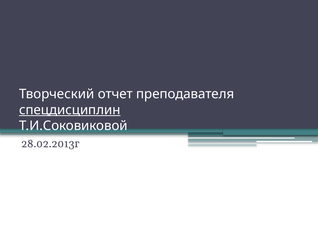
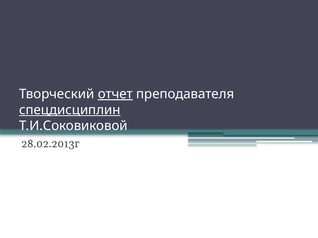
отчет underline: none -> present (115, 94)
